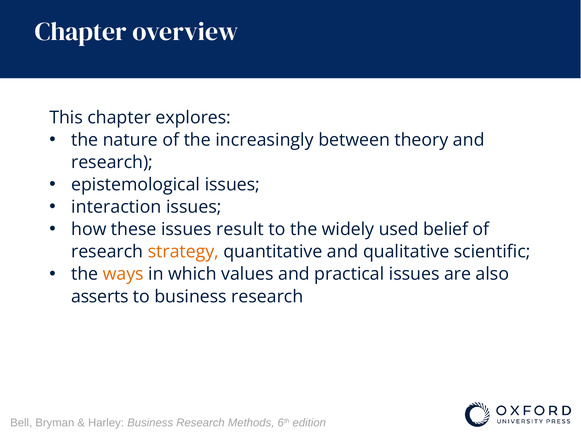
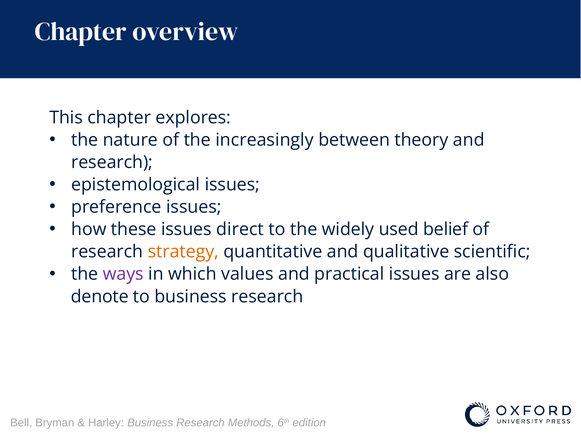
interaction: interaction -> preference (116, 207)
result: result -> direct (240, 229)
ways colour: orange -> purple (123, 274)
asserts: asserts -> denote (100, 296)
